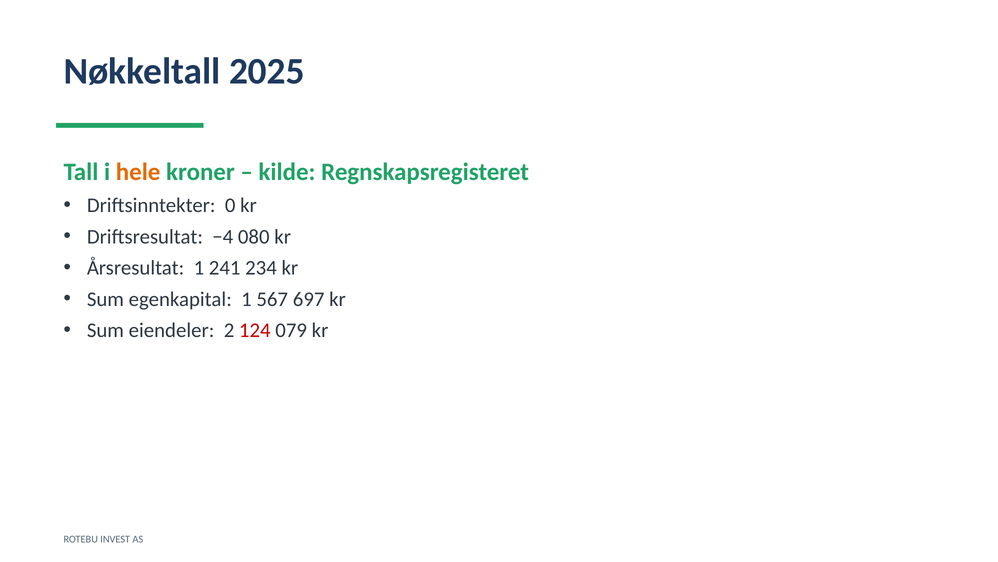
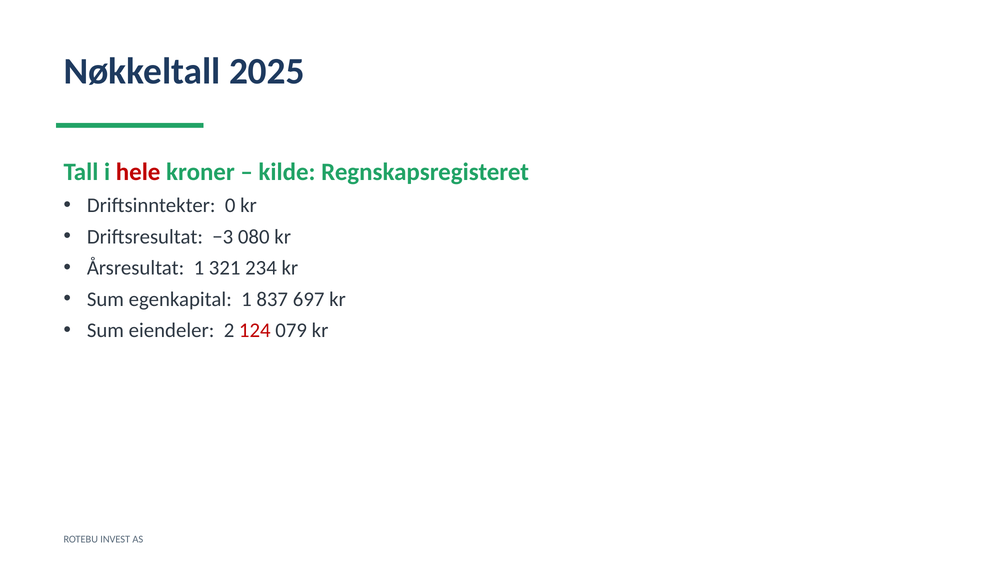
hele colour: orange -> red (138, 172)
−4: −4 -> −3 (223, 236)
241: 241 -> 321 (225, 268)
567: 567 -> 837 (272, 299)
